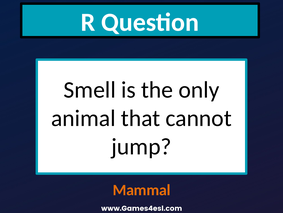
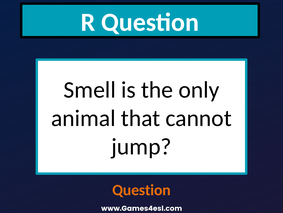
Mammal: Mammal -> Question (142, 189)
